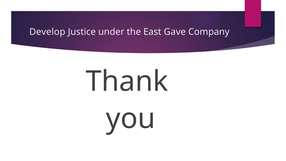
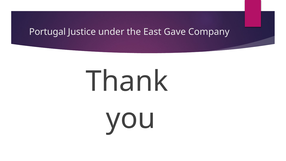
Develop: Develop -> Portugal (47, 32)
